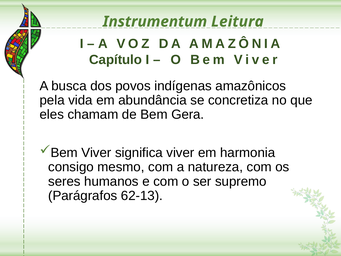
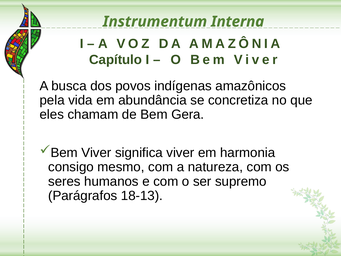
Leitura: Leitura -> Interna (238, 22)
62-13: 62-13 -> 18-13 (142, 196)
